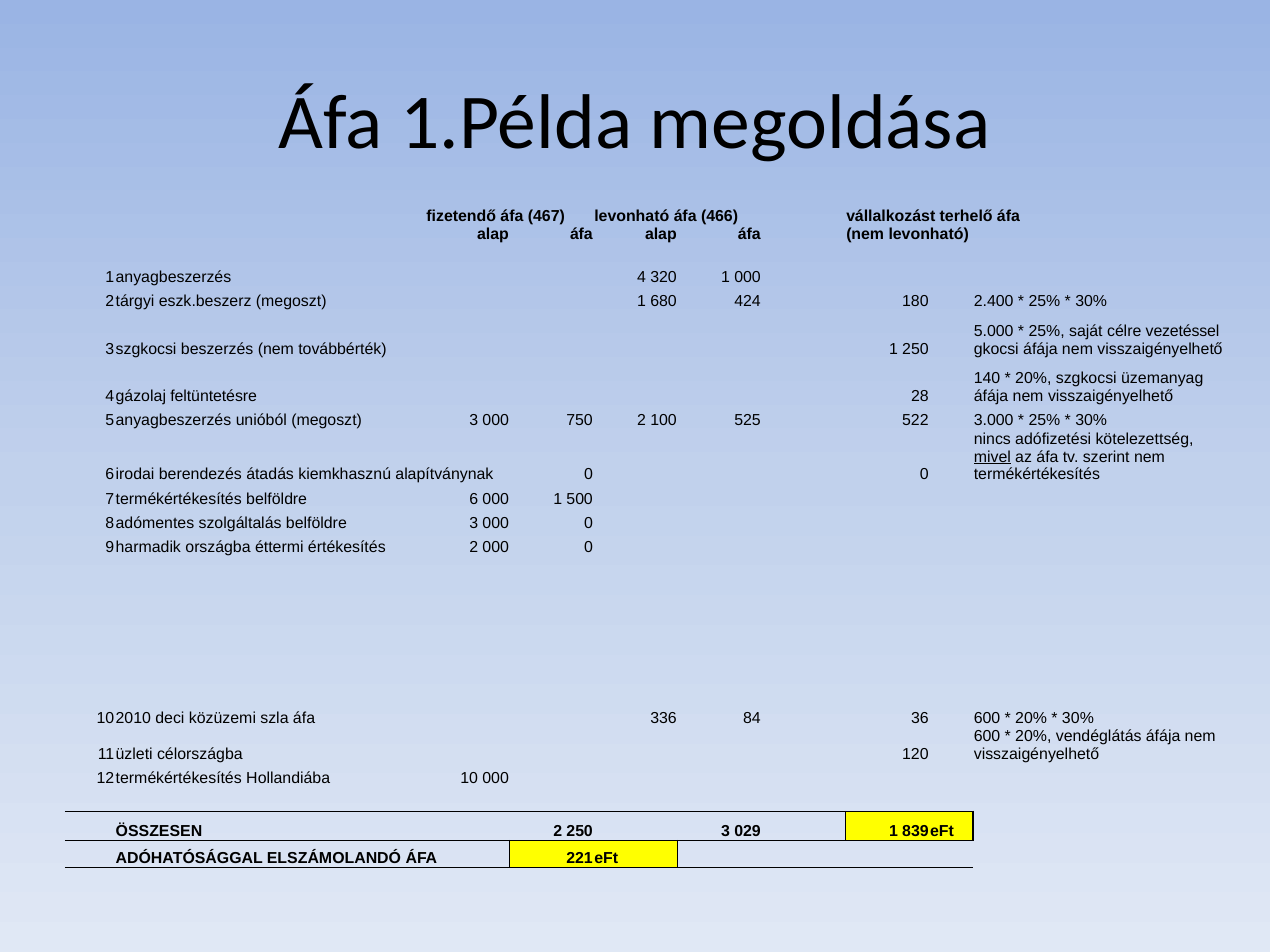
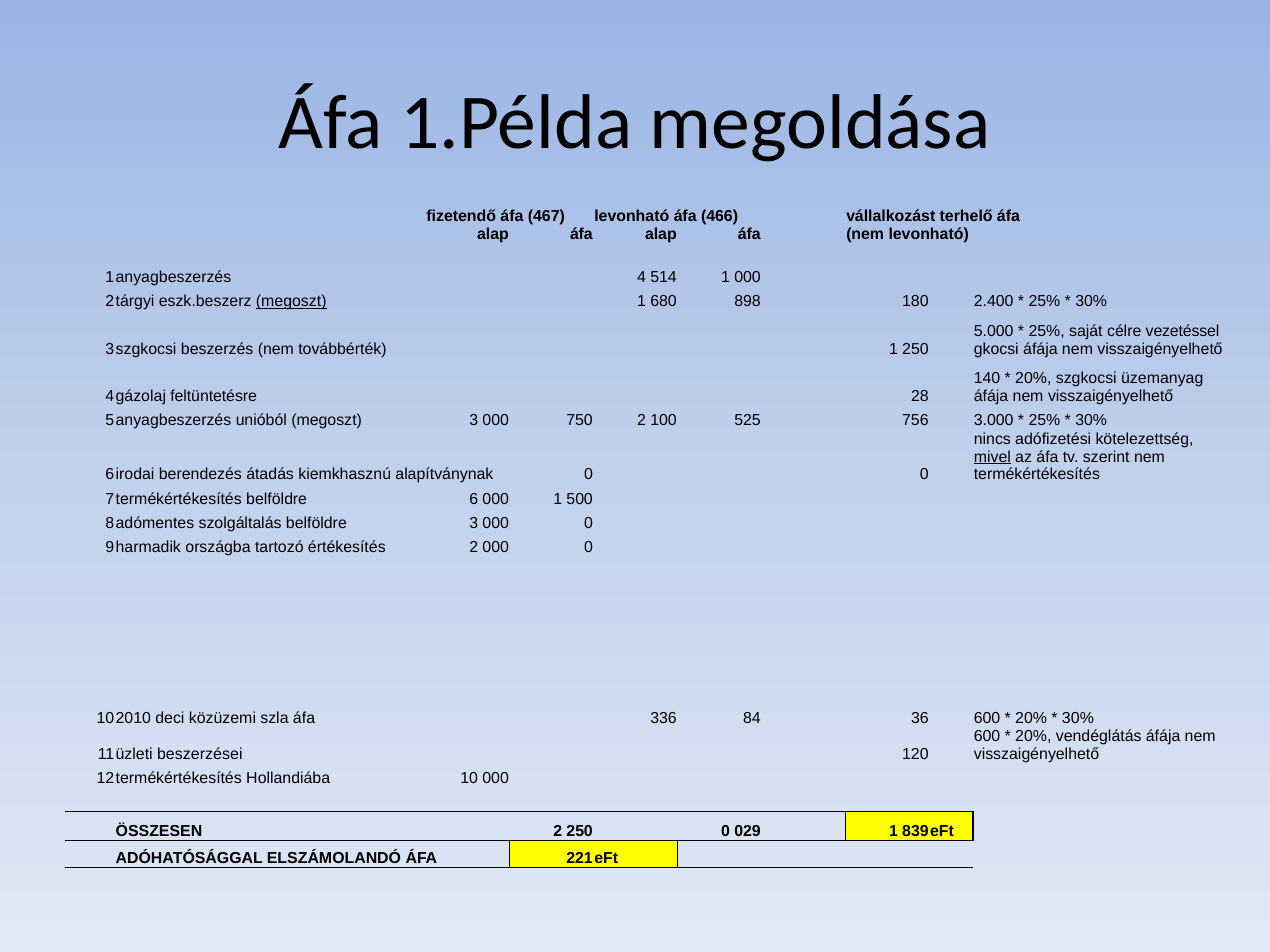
320: 320 -> 514 (664, 278)
megoszt underline: none -> present (291, 302)
424: 424 -> 898 (748, 302)
522: 522 -> 756 (915, 421)
éttermi: éttermi -> tartozó (279, 547)
célországba: célországba -> beszerzései (200, 755)
250 3: 3 -> 0 (726, 832)
